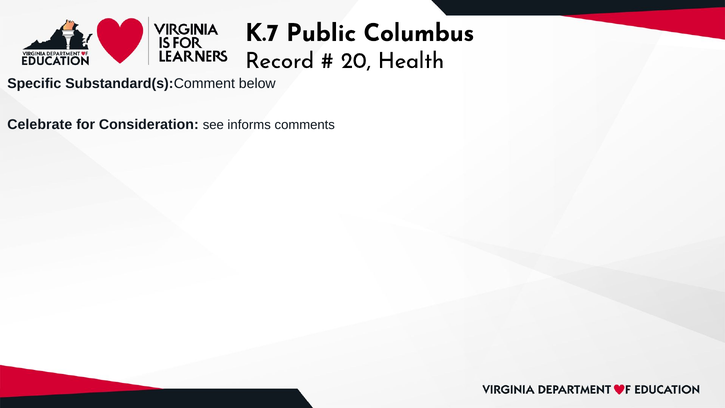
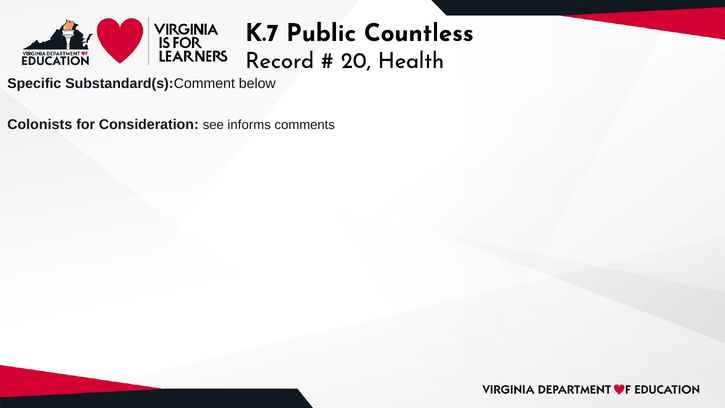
Columbus: Columbus -> Countless (419, 33)
Celebrate: Celebrate -> Colonists (40, 125)
